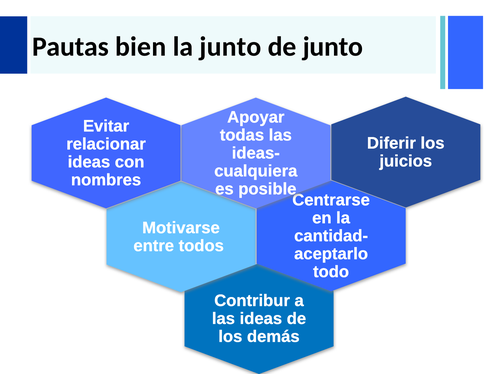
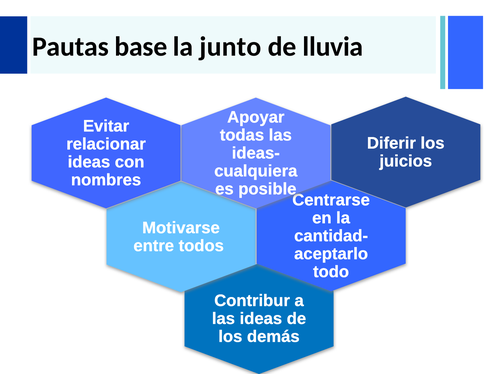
bien: bien -> base (141, 47)
de junto: junto -> lluvia (333, 47)
